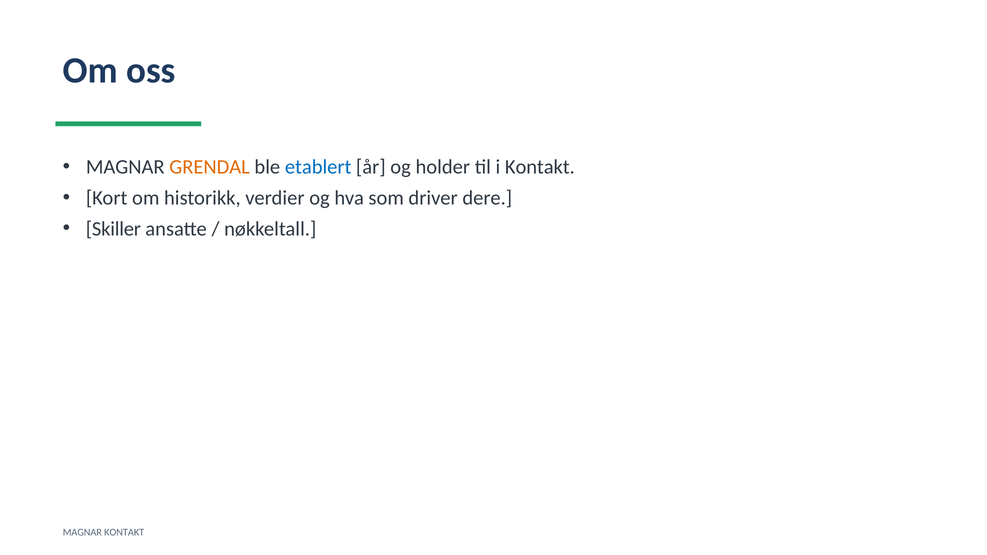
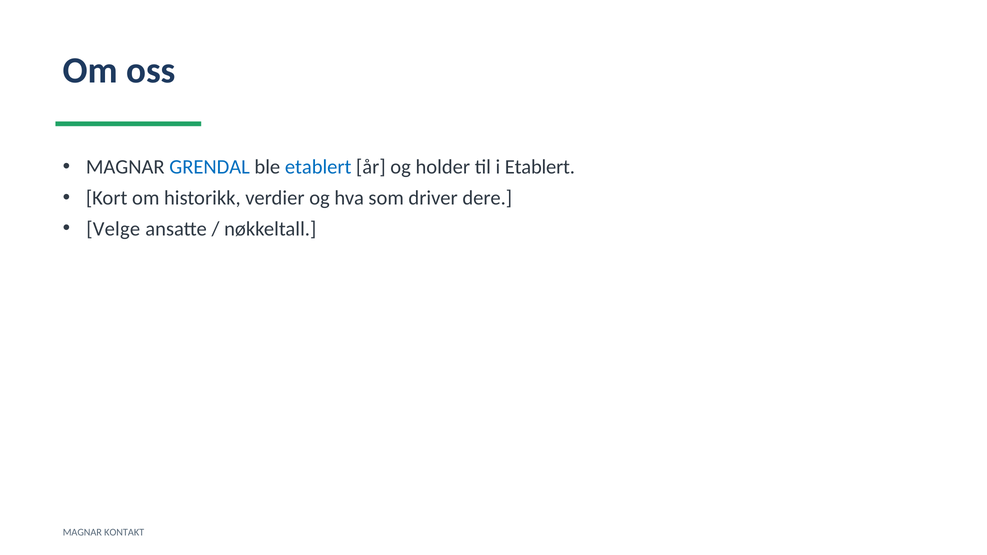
GRENDAL colour: orange -> blue (210, 167)
i Kontakt: Kontakt -> Etablert (540, 167)
Skiller: Skiller -> Velge (113, 229)
